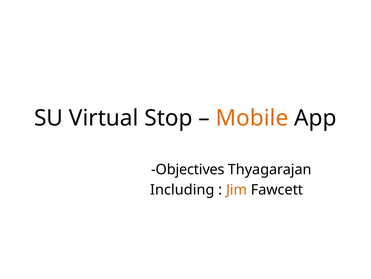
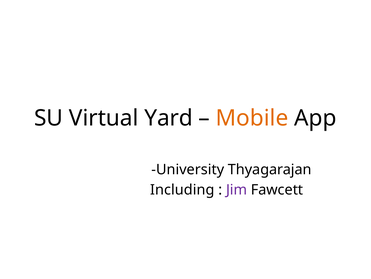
Stop: Stop -> Yard (169, 118)
Objectives: Objectives -> University (188, 169)
Jim colour: orange -> purple (237, 189)
